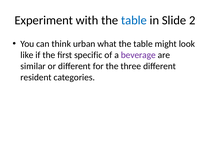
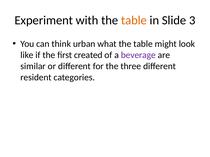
table colour: blue -> orange (134, 20)
2: 2 -> 3 (192, 20)
specific: specific -> created (88, 55)
